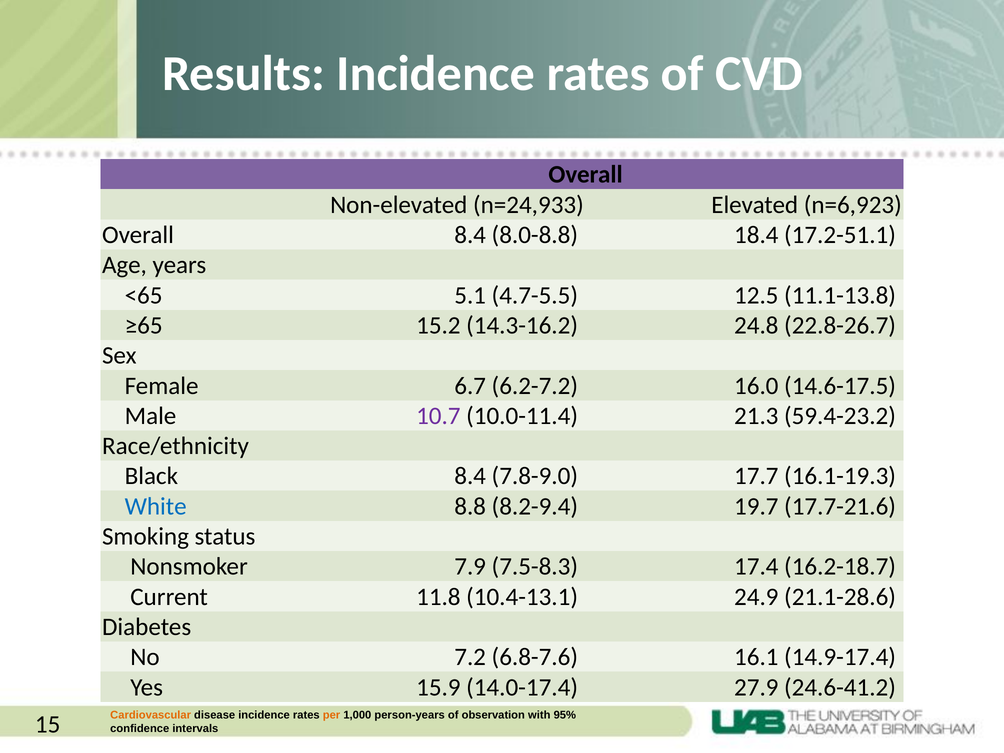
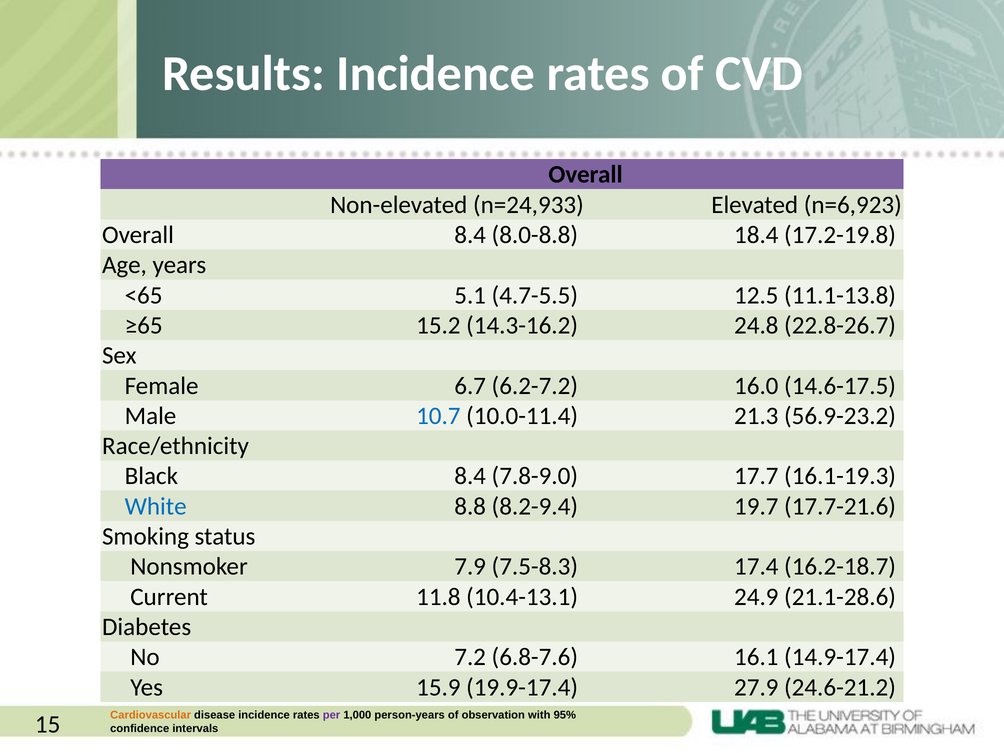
17.2-51.1: 17.2-51.1 -> 17.2-19.8 (840, 235)
10.7 colour: purple -> blue (438, 416)
59.4-23.2: 59.4-23.2 -> 56.9-23.2 (840, 416)
14.0-17.4: 14.0-17.4 -> 19.9-17.4 (522, 687)
24.6-41.2: 24.6-41.2 -> 24.6-21.2 (840, 687)
per colour: orange -> purple (332, 715)
